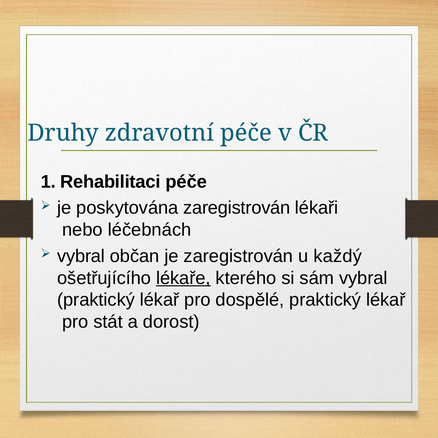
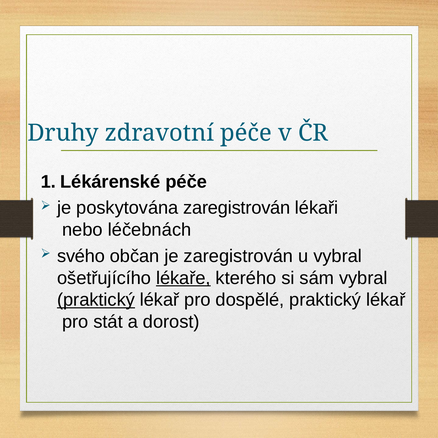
Rehabilitaci: Rehabilitaci -> Lékárenské (110, 182)
vybral: vybral -> svého (81, 256)
u každý: každý -> vybral (338, 256)
praktický underline: none -> present (96, 300)
